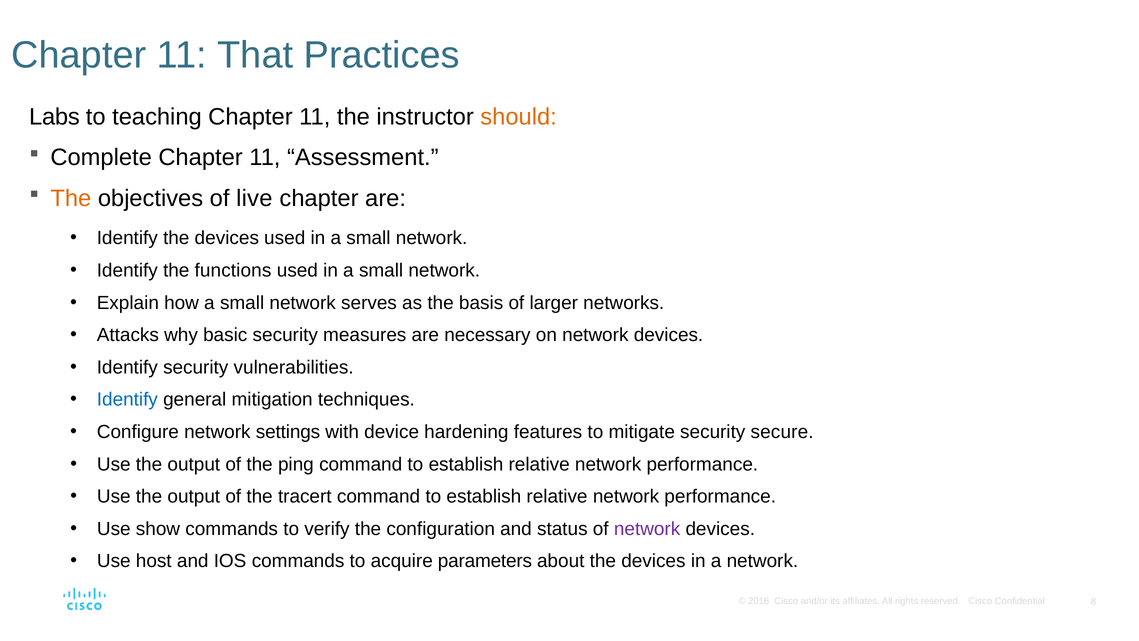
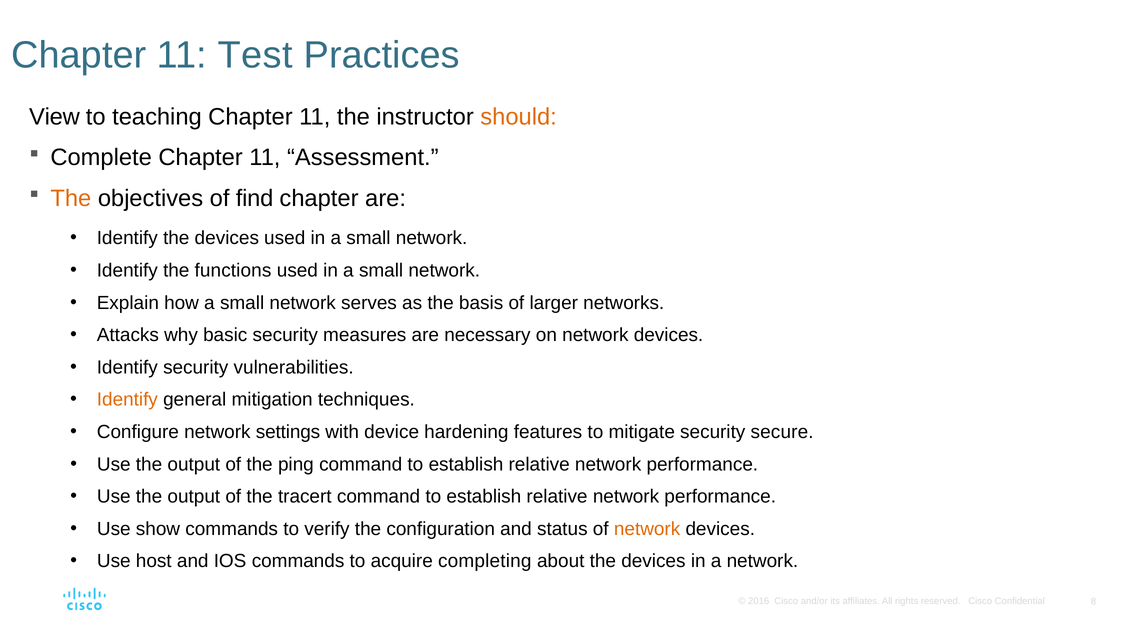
That: That -> Test (255, 55)
Labs: Labs -> View (54, 117)
live: live -> find (255, 198)
Identify colour: blue -> orange (127, 400)
network colour: purple -> orange (647, 529)
parameters: parameters -> completing (485, 561)
